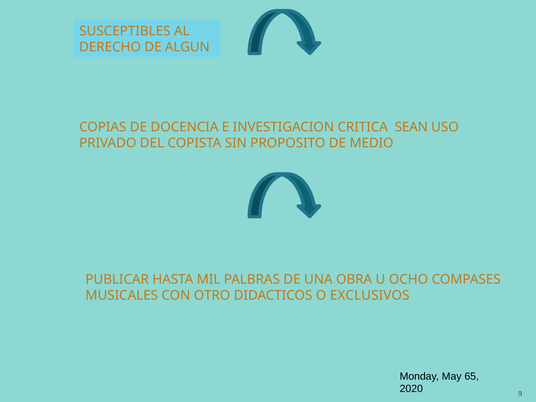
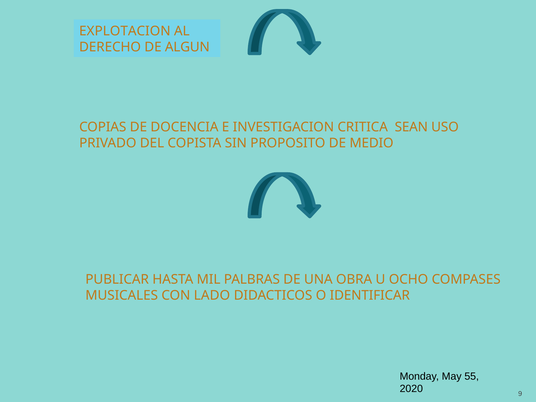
SUSCEPTIBLES: SUSCEPTIBLES -> EXPLOTACION (125, 31)
OTRO: OTRO -> LADO (212, 296)
EXCLUSIVOS: EXCLUSIVOS -> IDENTIFICAR (370, 296)
65: 65 -> 55 (472, 376)
